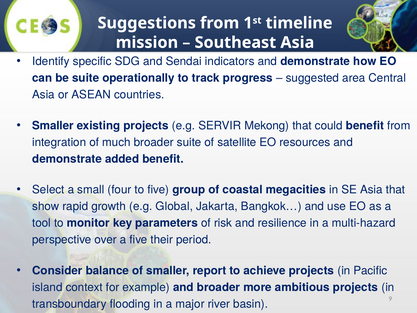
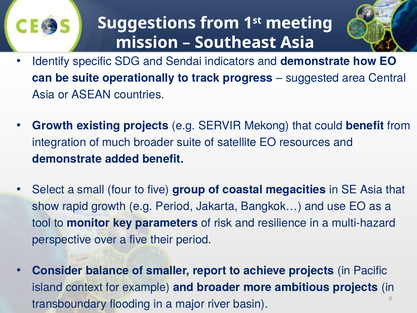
timeline: timeline -> meeting (299, 23)
Smaller: Smaller -> Growth (53, 125)
e.g Global: Global -> Period (174, 206)
